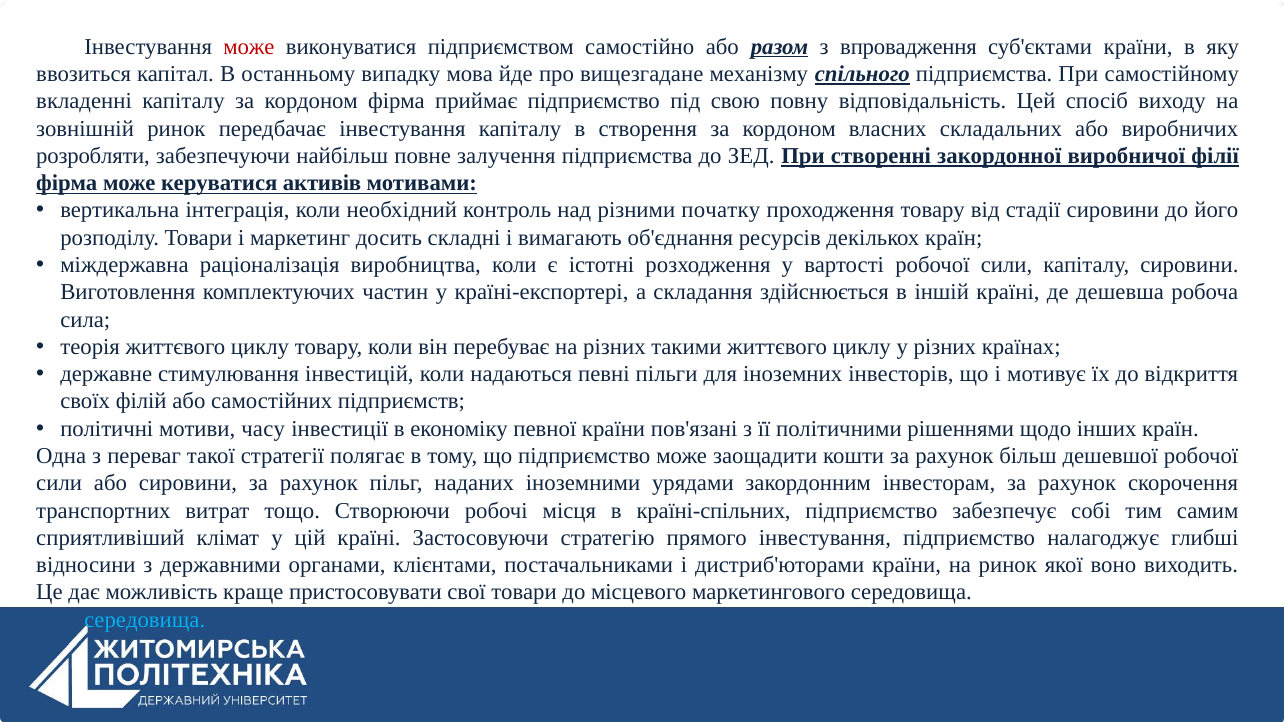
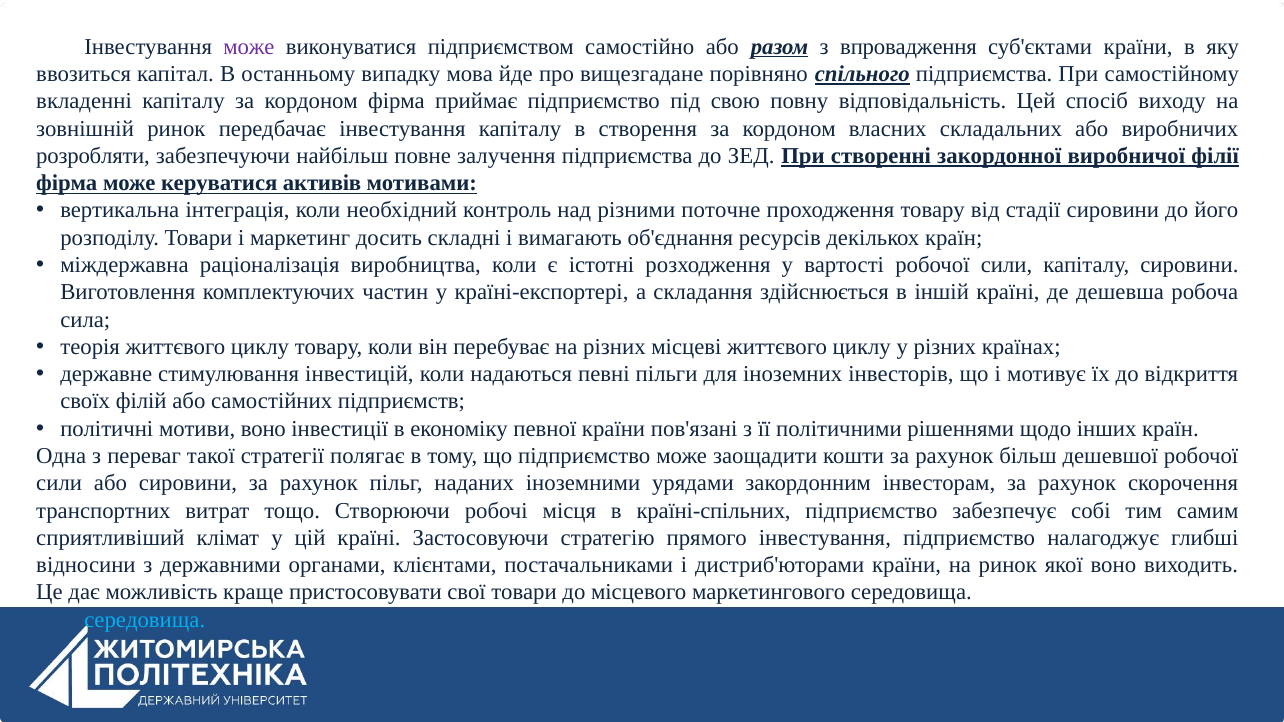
може colour: red -> purple (249, 47)
механізму: механізму -> порівняно (759, 74)
початку: початку -> поточне (721, 211)
такими: такими -> місцеві (686, 347)
мотиви часу: часу -> воно (263, 429)
